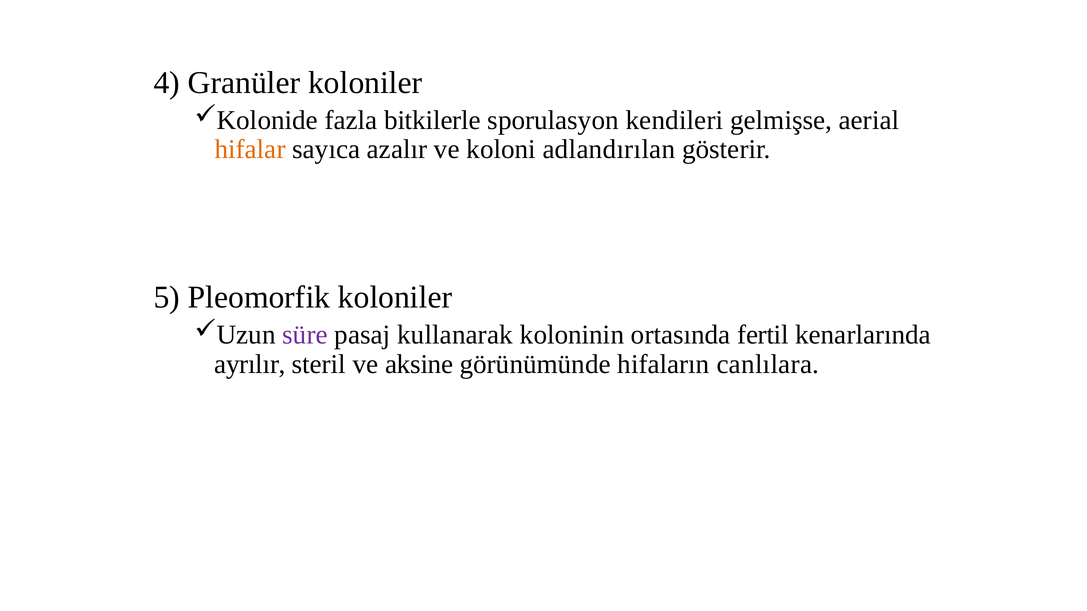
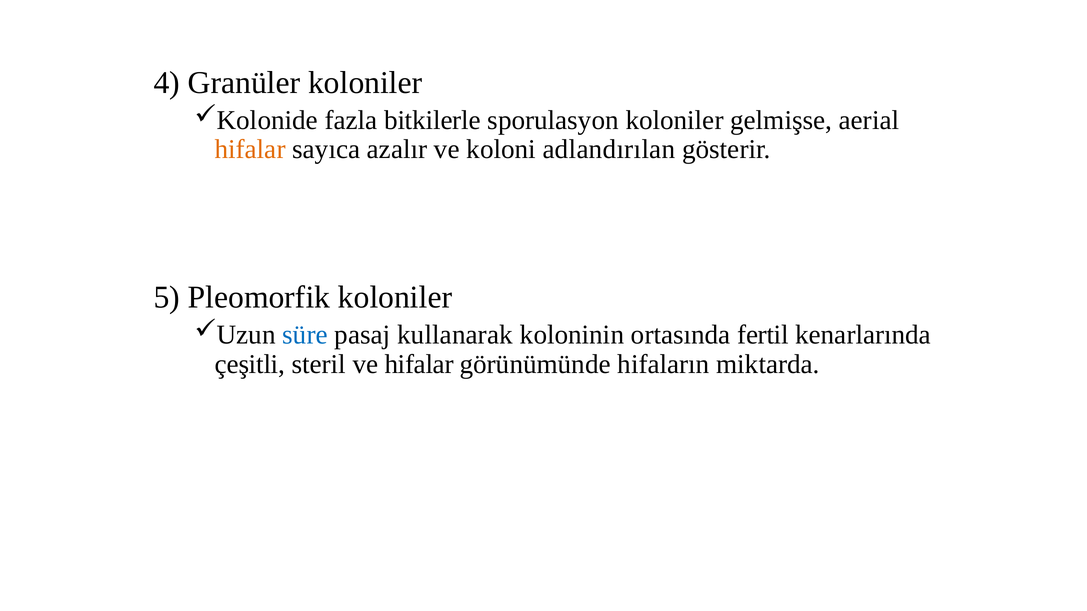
sporulasyon kendileri: kendileri -> koloniler (675, 120)
süre colour: purple -> blue (305, 335)
ayrılır: ayrılır -> çeşitli (250, 364)
ve aksine: aksine -> hifalar (419, 364)
canlılara: canlılara -> miktarda (768, 364)
